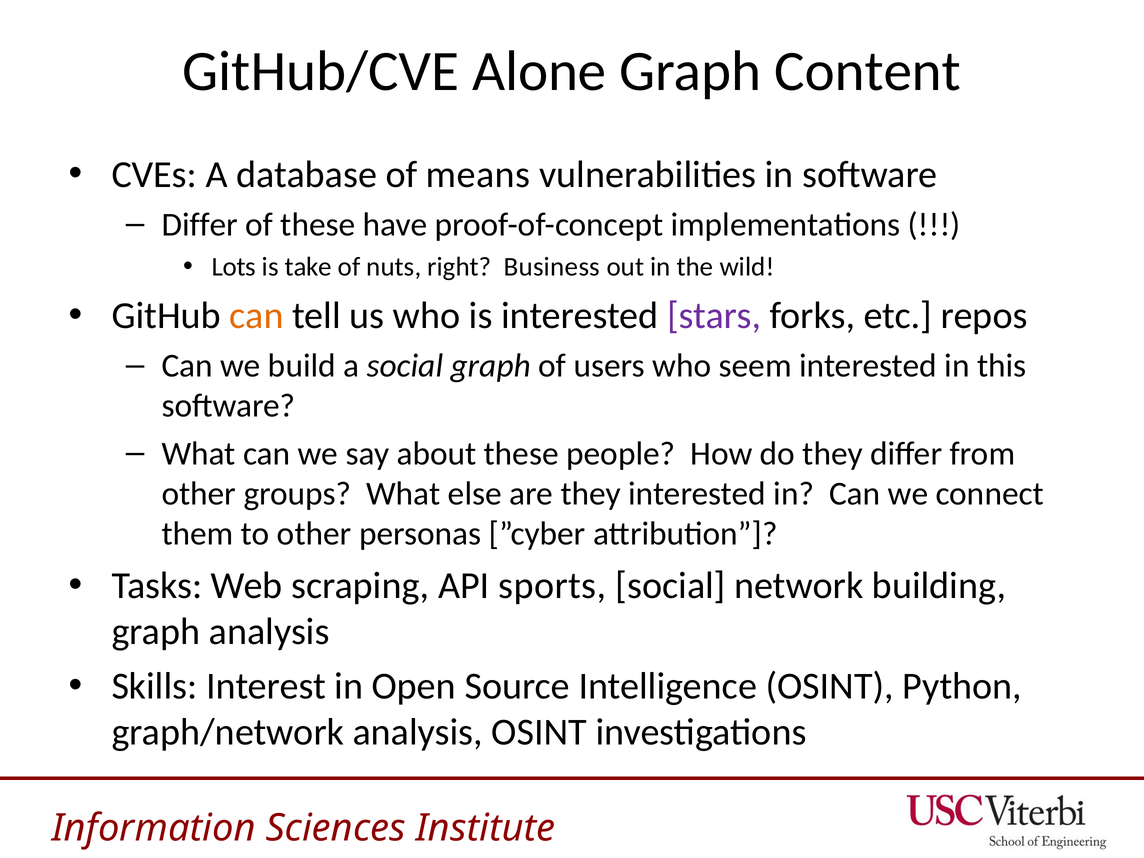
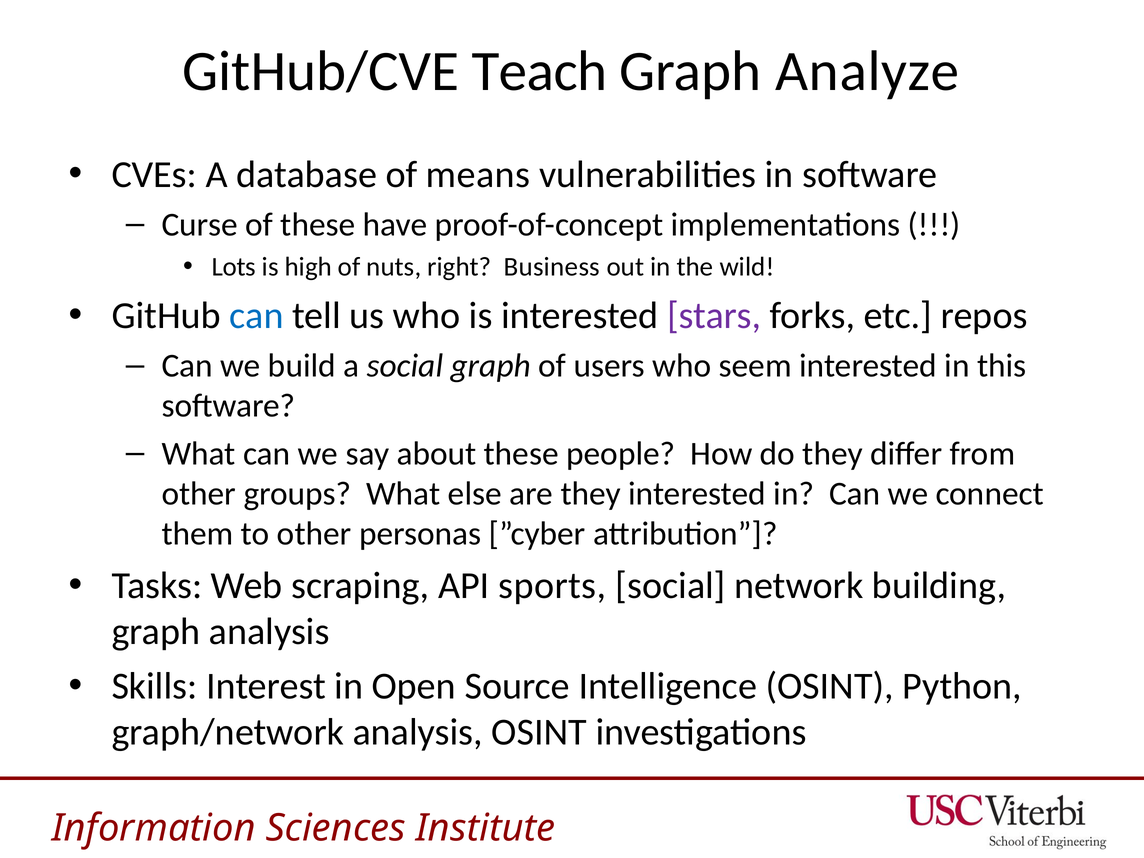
Alone: Alone -> Teach (539, 71)
Content: Content -> Analyze (867, 71)
Differ: Differ -> Curse (200, 225)
take: take -> high (308, 267)
can colour: orange -> blue (256, 316)
